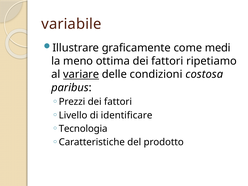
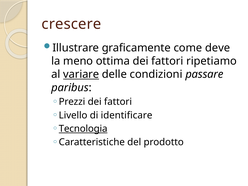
variabile: variabile -> crescere (71, 24)
medi: medi -> deve (218, 48)
costosa: costosa -> passare (204, 74)
Tecnologia underline: none -> present (83, 129)
